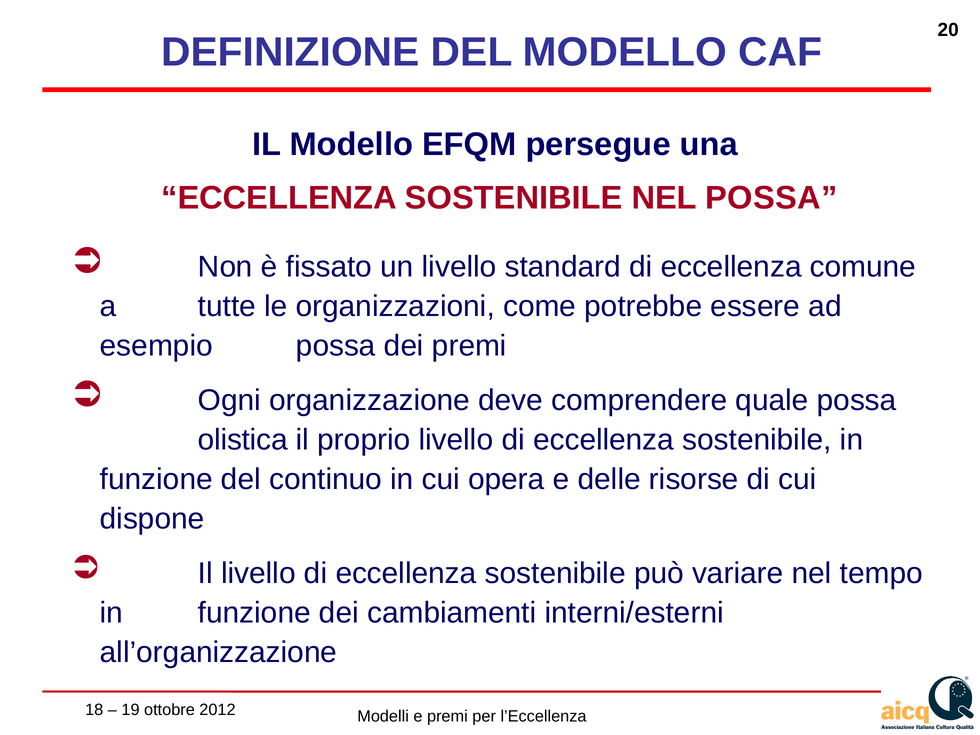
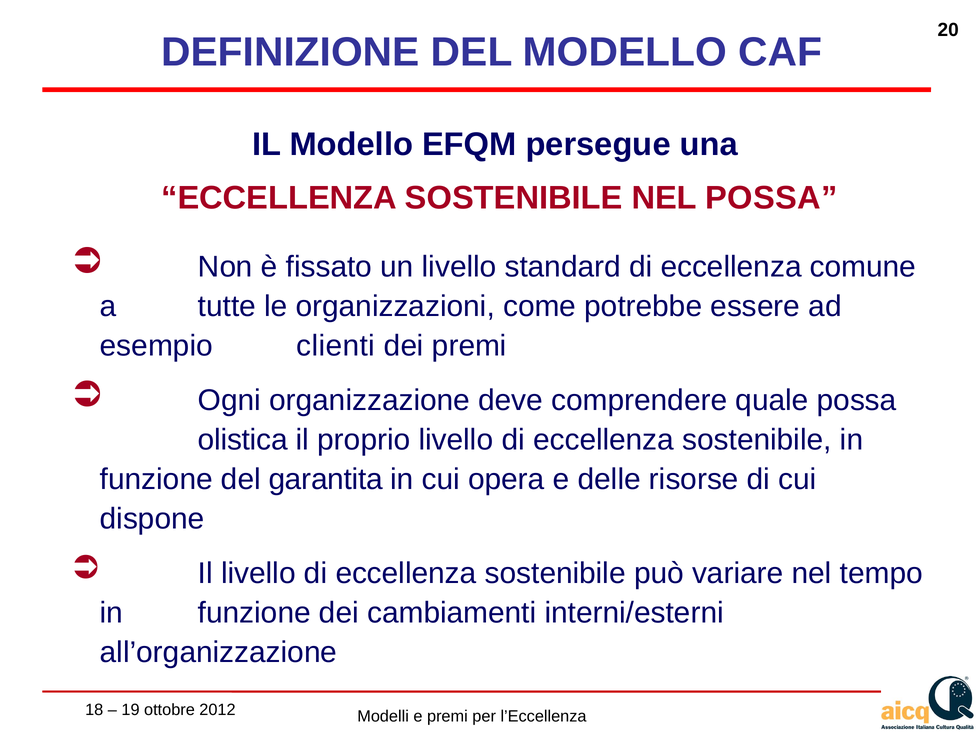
esempio possa: possa -> clienti (336, 346)
continuo: continuo -> garantita (326, 479)
